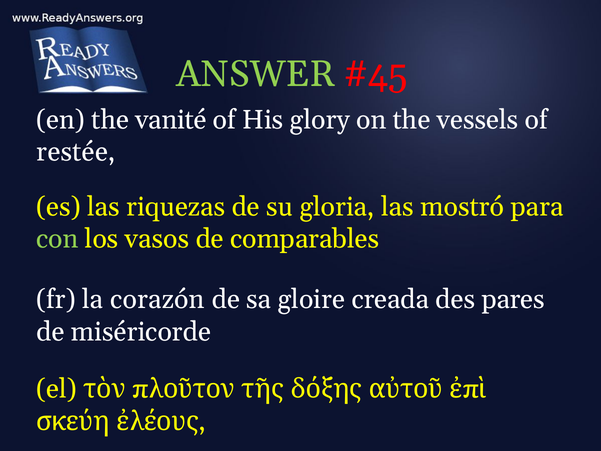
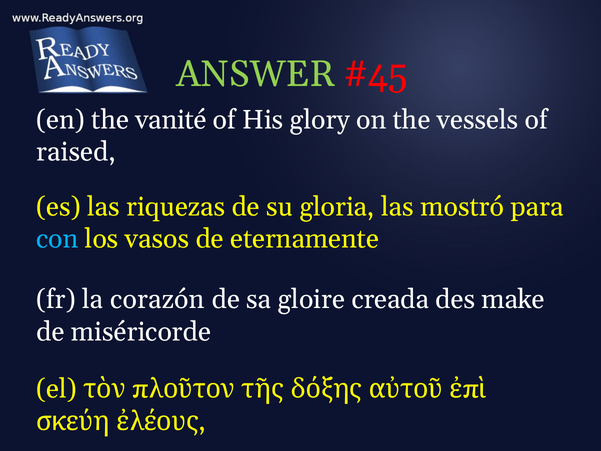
restée: restée -> raised (76, 152)
con colour: light green -> light blue (57, 239)
comparables: comparables -> eternamente (305, 239)
pares: pares -> make (513, 299)
